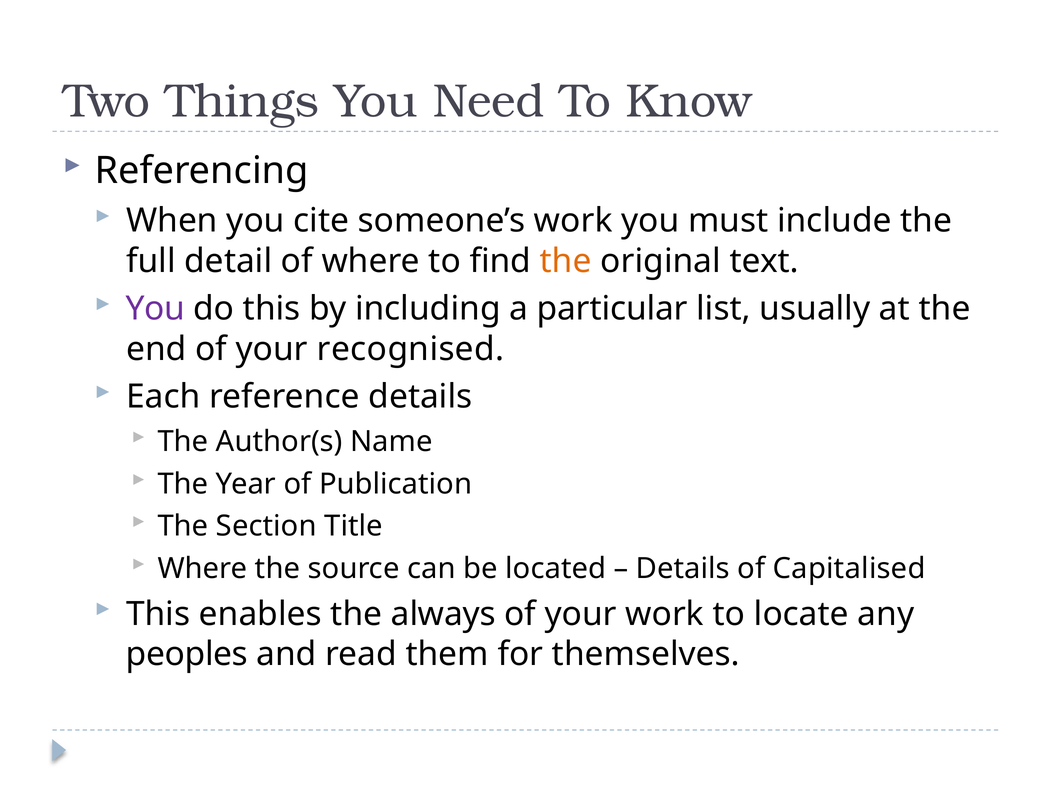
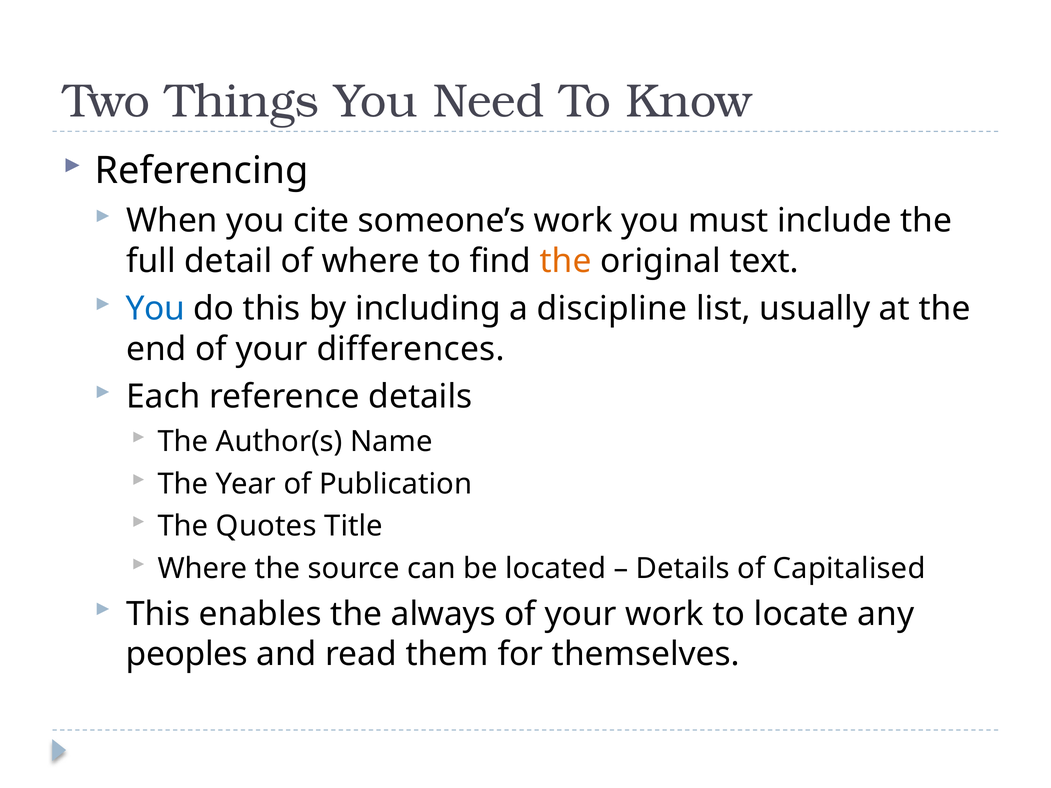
You colour: purple -> blue (155, 309)
particular: particular -> discipline (612, 309)
recognised: recognised -> differences (411, 349)
Section: Section -> Quotes (266, 526)
